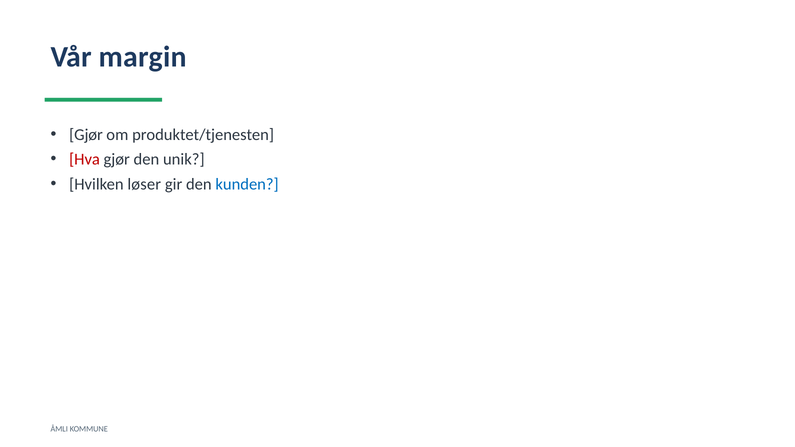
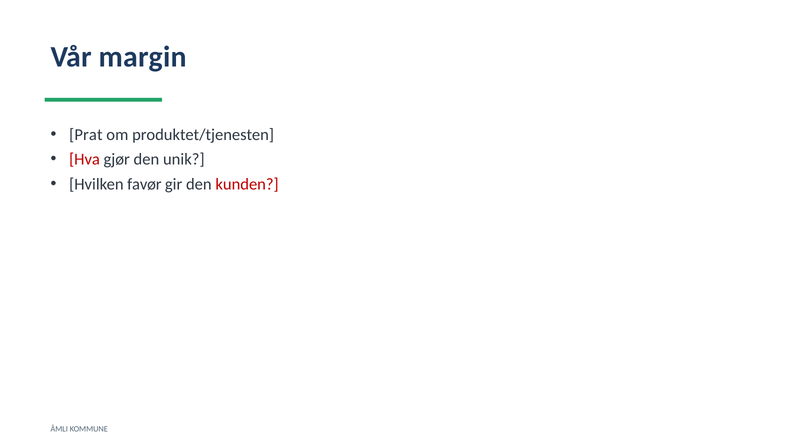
Gjør: Gjør -> Prat (86, 135)
løser: løser -> favør (144, 184)
kunden colour: blue -> red (247, 184)
